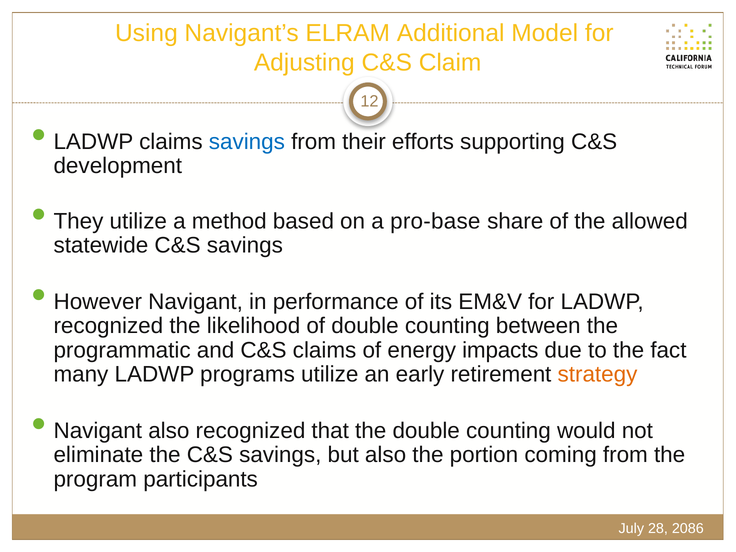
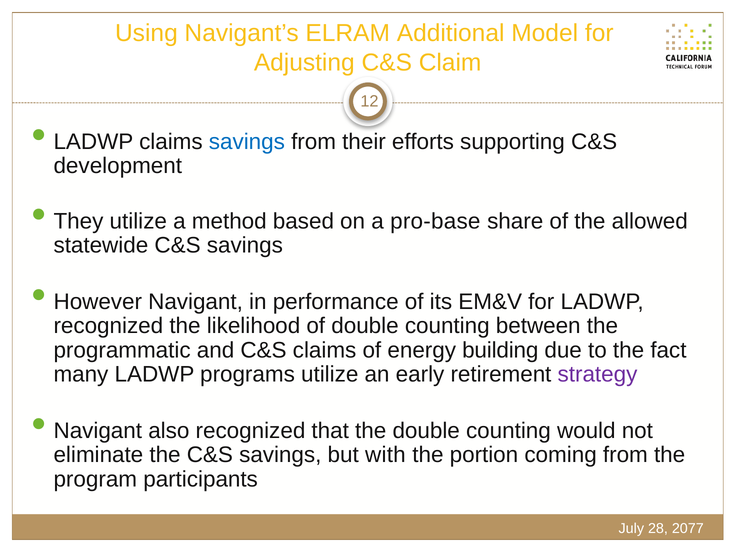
impacts: impacts -> building (500, 350)
strategy colour: orange -> purple (598, 375)
but also: also -> with (385, 455)
2086: 2086 -> 2077 (688, 529)
